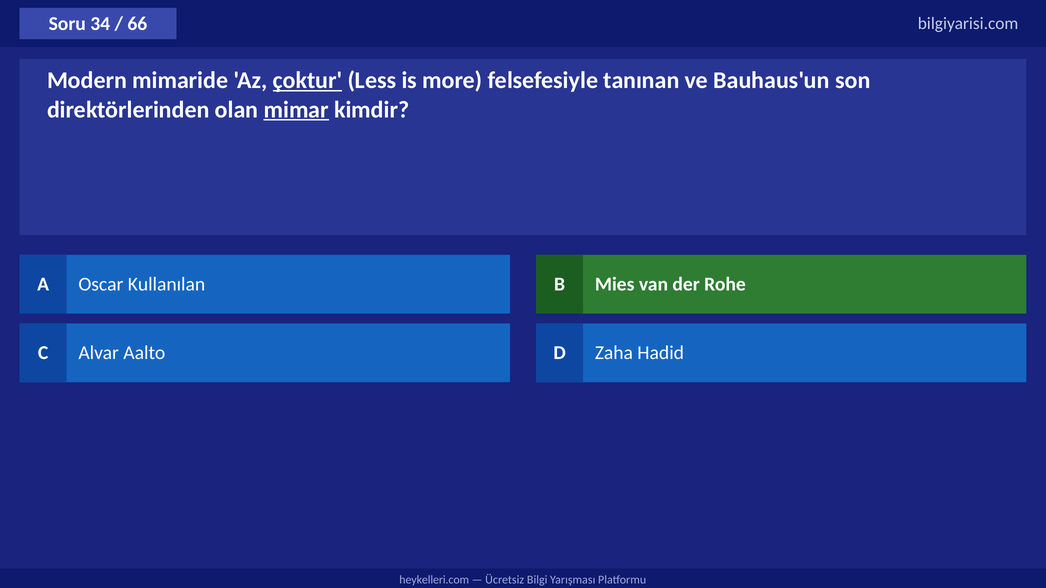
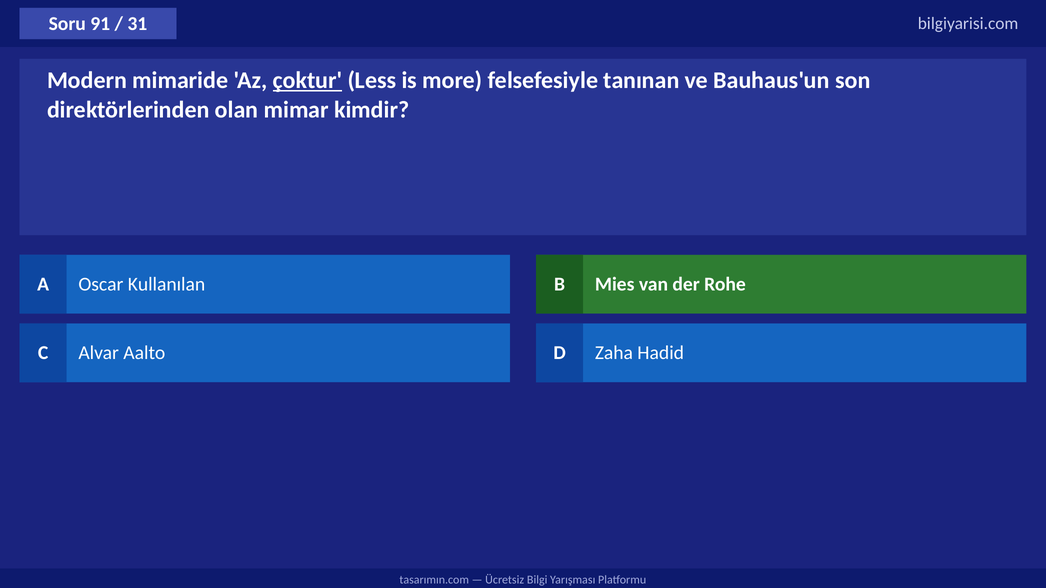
34: 34 -> 91 (100, 24)
66: 66 -> 31 (137, 24)
mimar underline: present -> none (296, 110)
heykelleri.com: heykelleri.com -> tasarımın.com (434, 580)
